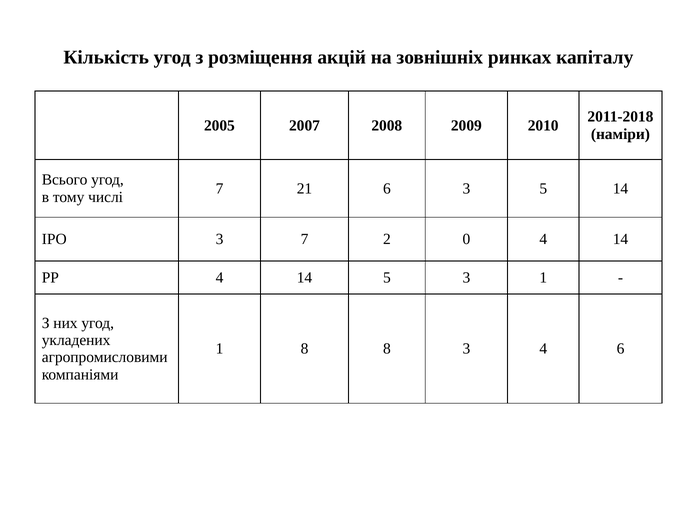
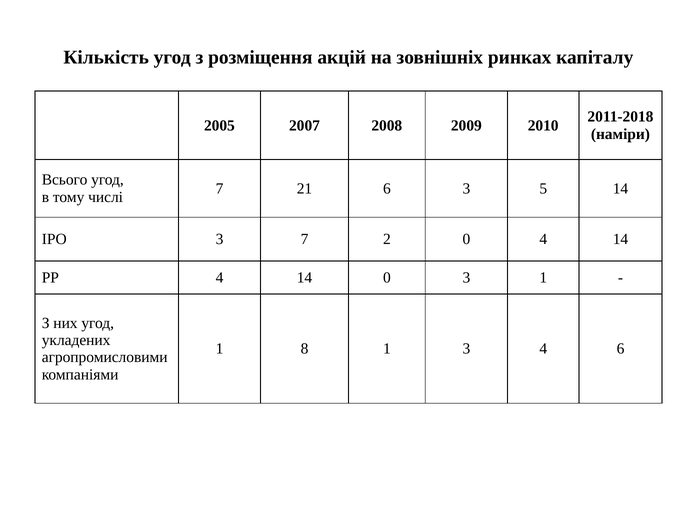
14 5: 5 -> 0 (387, 278)
8 8: 8 -> 1 (387, 349)
